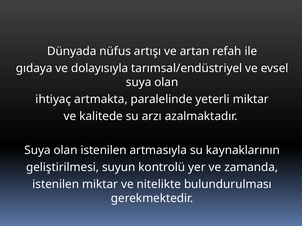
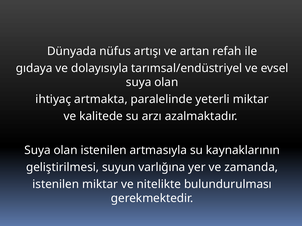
kontrolü: kontrolü -> varlığına (162, 168)
